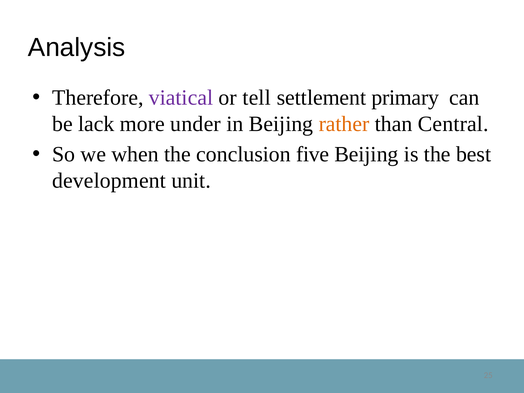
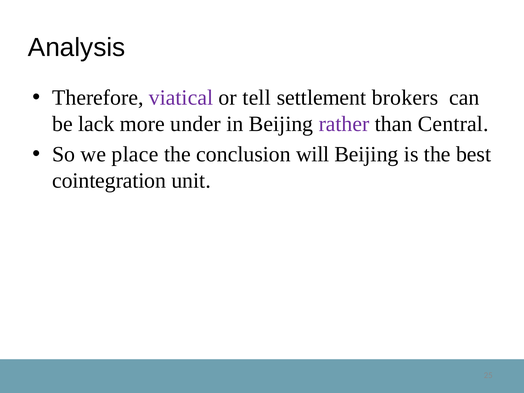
primary: primary -> brokers (405, 98)
rather colour: orange -> purple (344, 124)
when: when -> place (135, 154)
five: five -> will (313, 154)
development: development -> cointegration (109, 181)
